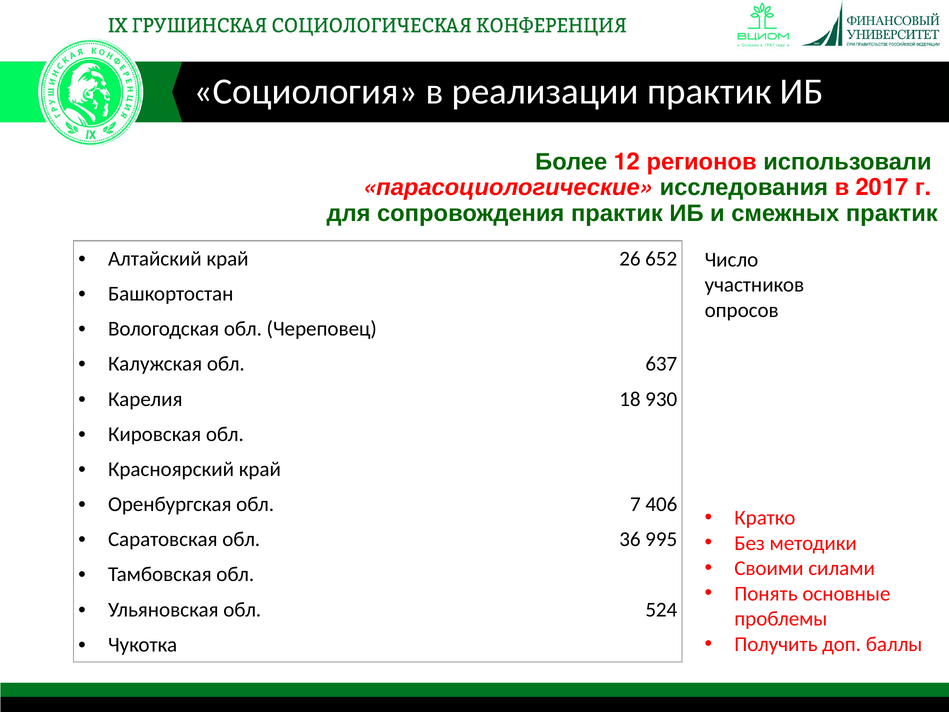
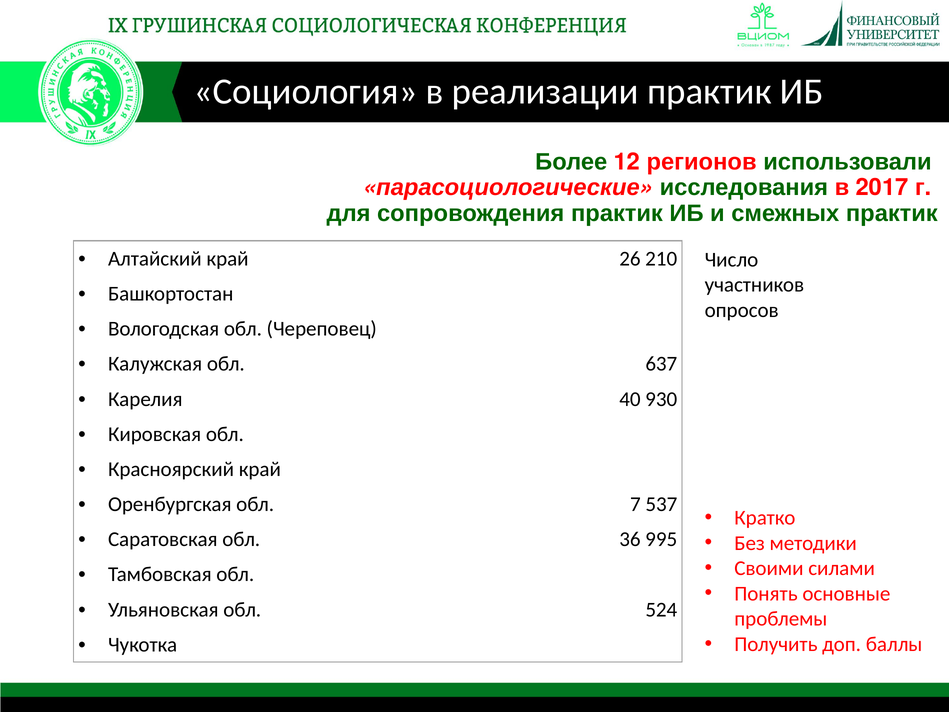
652: 652 -> 210 (661, 259)
18: 18 -> 40 (630, 399)
406: 406 -> 537 (661, 504)
